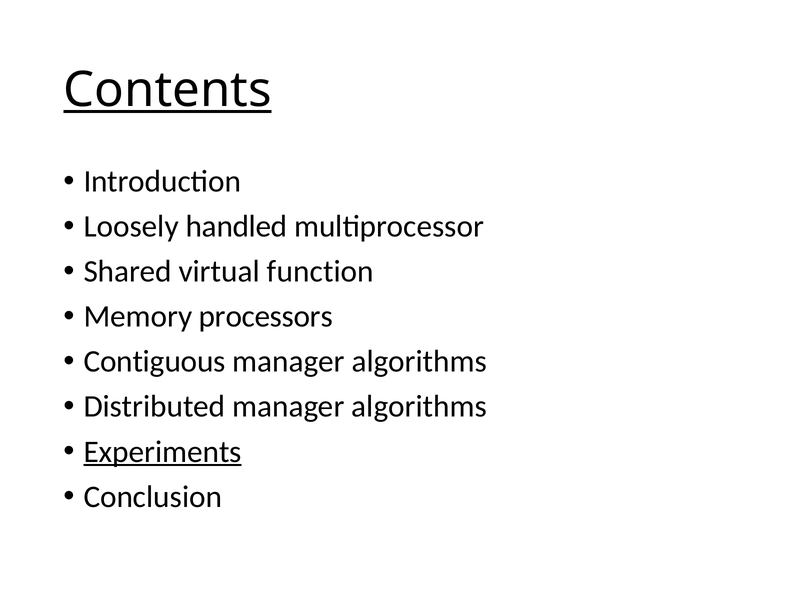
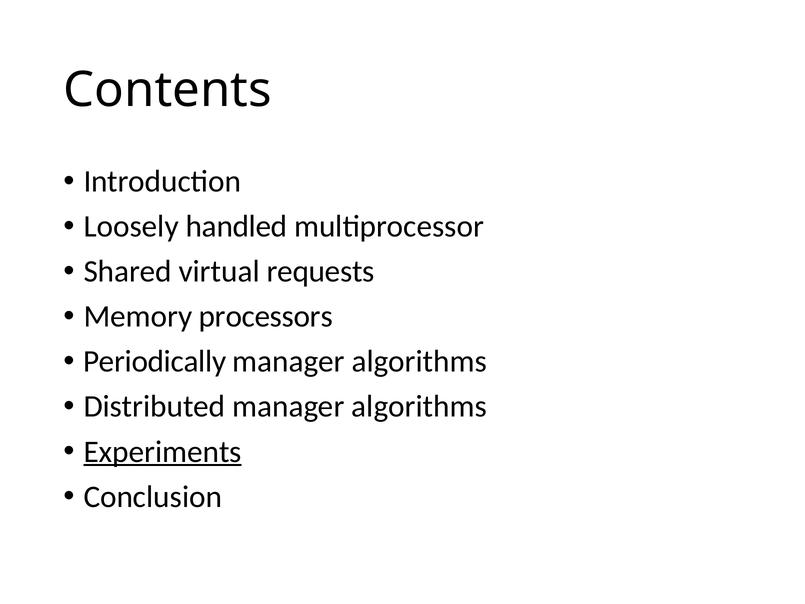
Contents underline: present -> none (168, 90)
function: function -> requests (321, 271)
Contiguous: Contiguous -> Periodically (155, 361)
